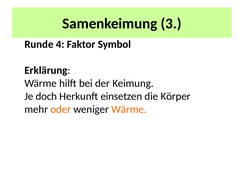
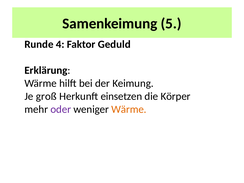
3: 3 -> 5 (171, 24)
Symbol: Symbol -> Geduld (114, 44)
doch: doch -> groß (46, 96)
oder colour: orange -> purple (61, 109)
